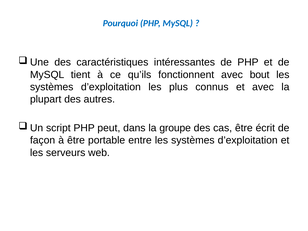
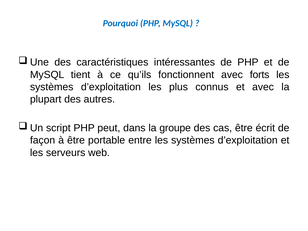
bout: bout -> forts (260, 75)
